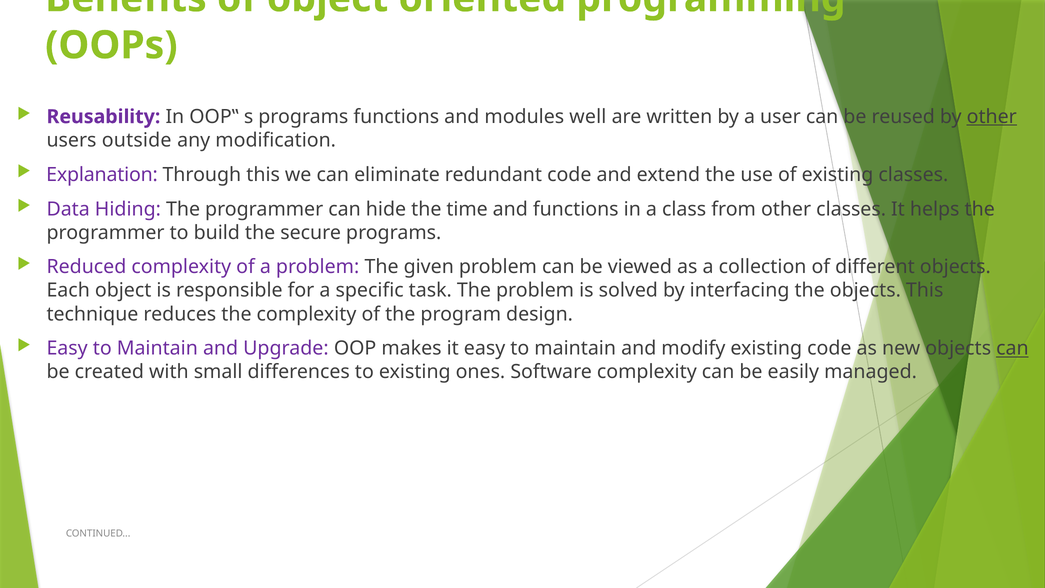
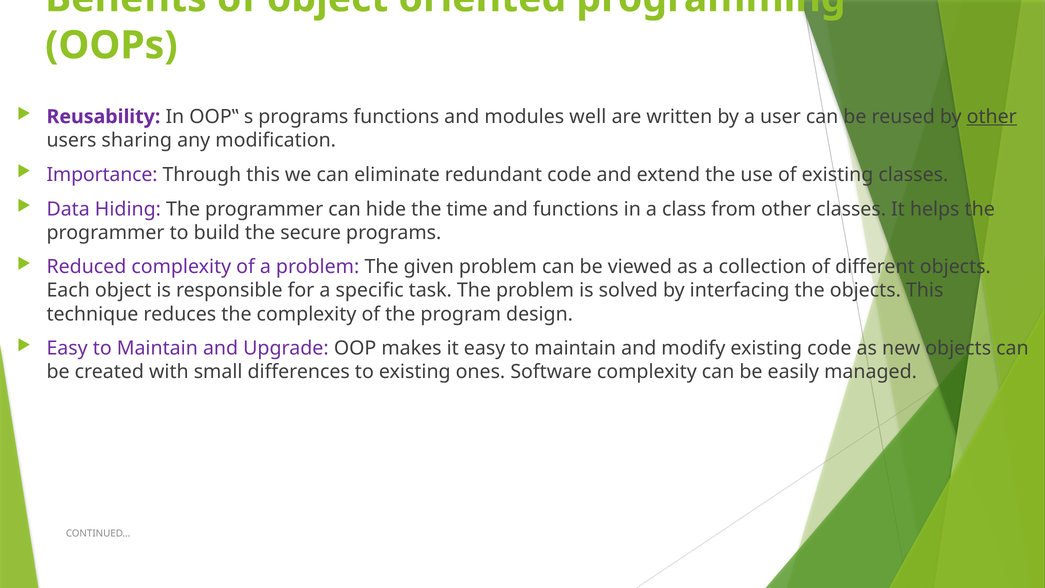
outside: outside -> sharing (137, 140)
Explanation: Explanation -> Importance (102, 175)
can underline: present -> none (1012, 348)
